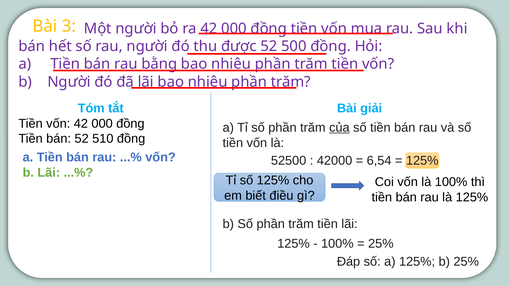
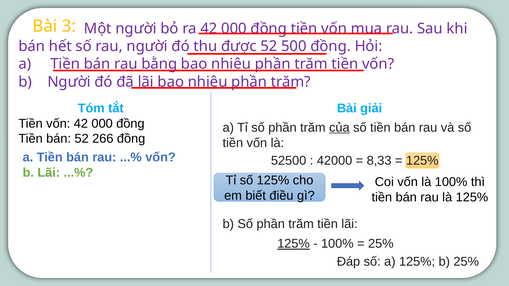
510: 510 -> 266 (103, 139)
6,54: 6,54 -> 8,33 (379, 161)
125% underline: none -> present (294, 244)
